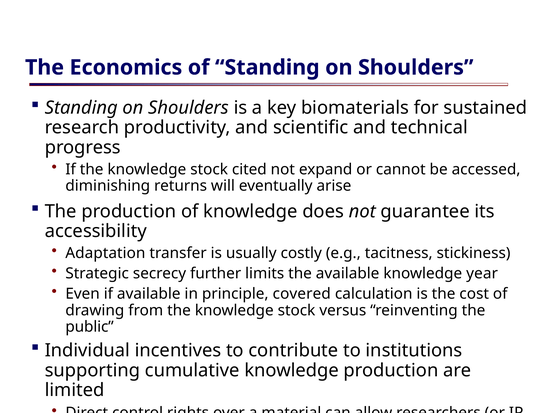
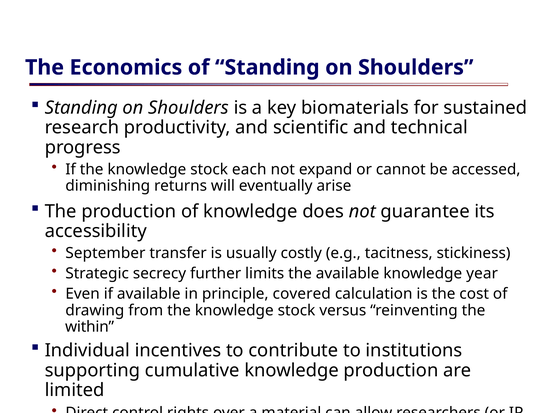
cited: cited -> each (249, 169)
Adaptation: Adaptation -> September (105, 253)
public: public -> within (90, 327)
